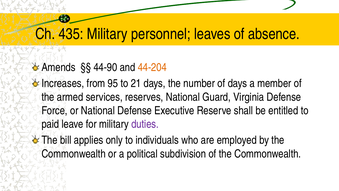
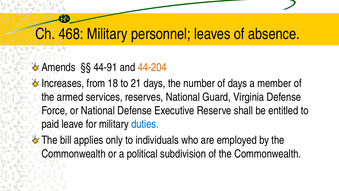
435: 435 -> 468 (71, 34)
44-90: 44-90 -> 44-91 (105, 67)
95: 95 -> 18 (113, 83)
duties colour: purple -> blue (145, 124)
